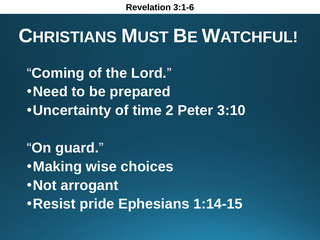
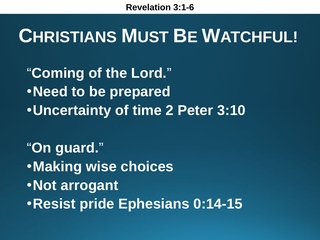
1:14-15: 1:14-15 -> 0:14-15 (218, 204)
